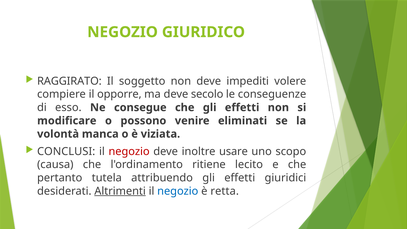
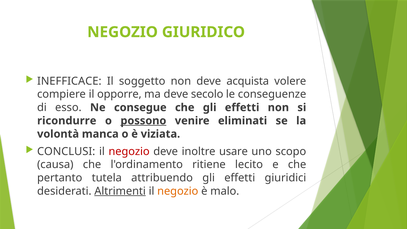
RAGGIRATO: RAGGIRATO -> INEFFICACE (69, 81)
impediti: impediti -> acquista (248, 81)
modificare: modificare -> ricondurre (67, 121)
possono underline: none -> present (143, 121)
negozio colour: blue -> orange (178, 191)
retta: retta -> malo (225, 191)
